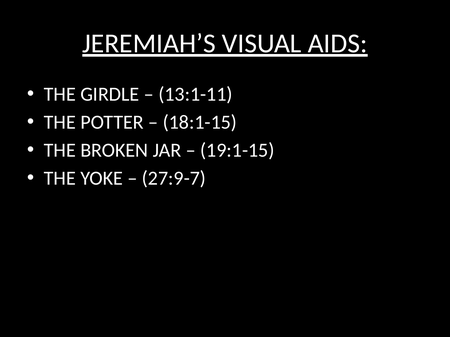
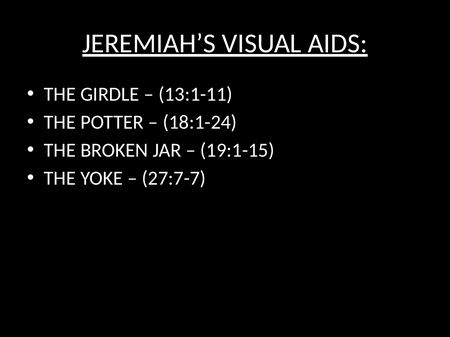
18:1-15: 18:1-15 -> 18:1-24 (200, 122)
27:9-7: 27:9-7 -> 27:7-7 (174, 179)
